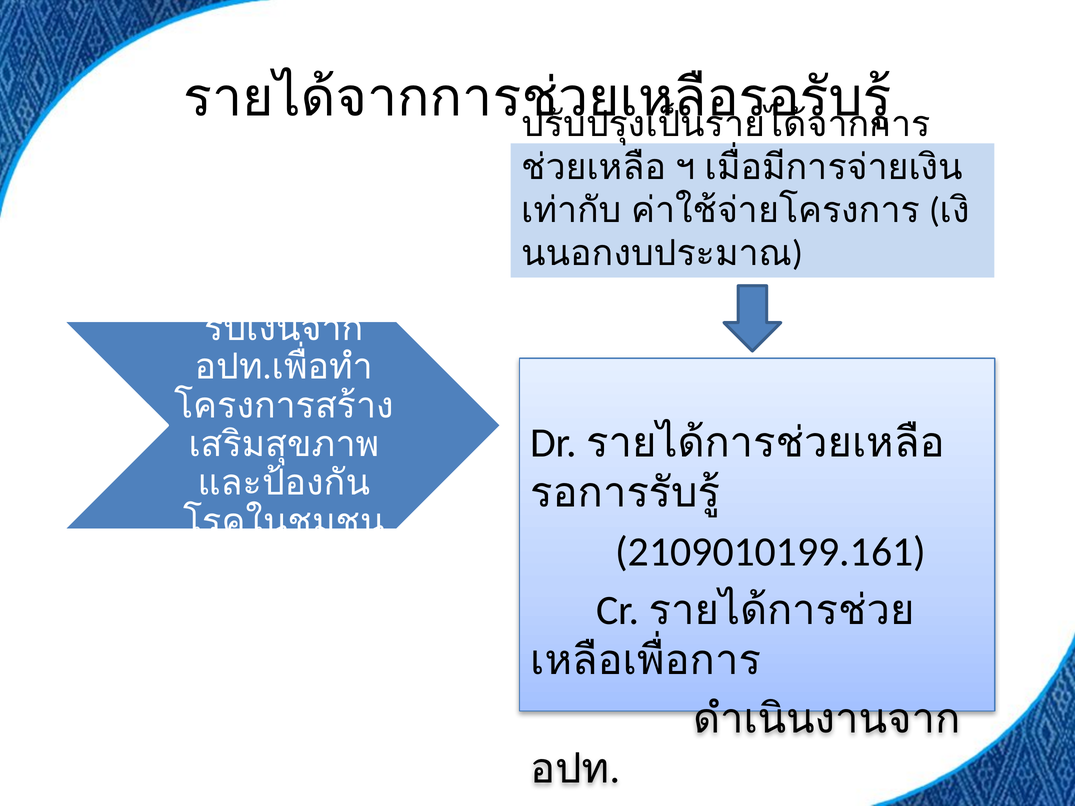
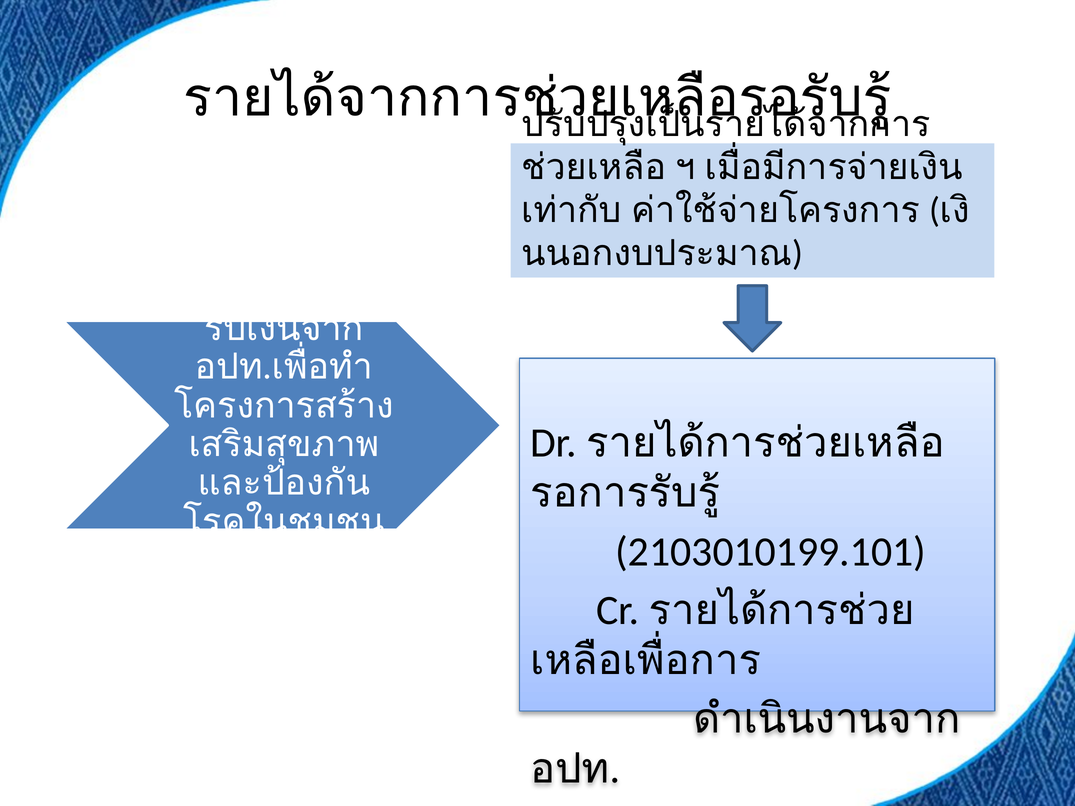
2109010199.161: 2109010199.161 -> 2103010199.101 (771, 552)
